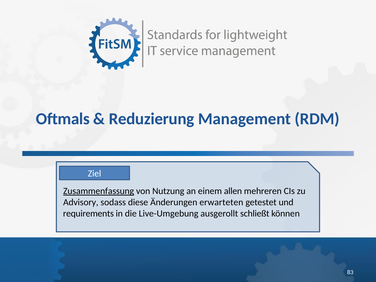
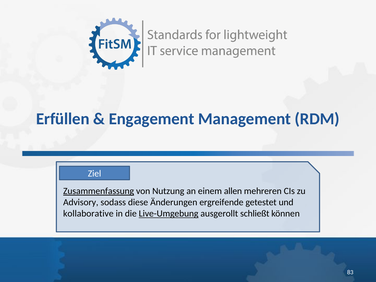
Oftmals: Oftmals -> Erfüllen (63, 119)
Reduzierung: Reduzierung -> Engagement (152, 119)
erwarteten: erwarteten -> ergreifende (221, 202)
requirements: requirements -> kollaborative (88, 214)
Live-Umgebung underline: none -> present (169, 214)
